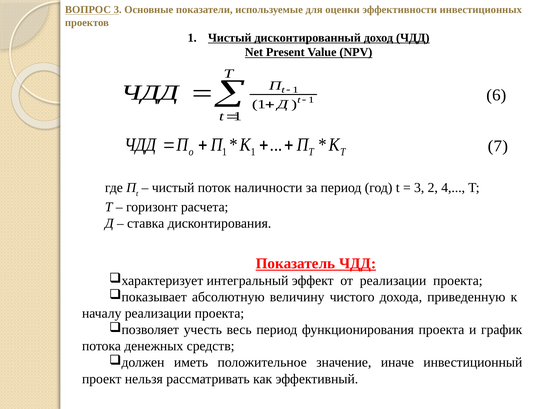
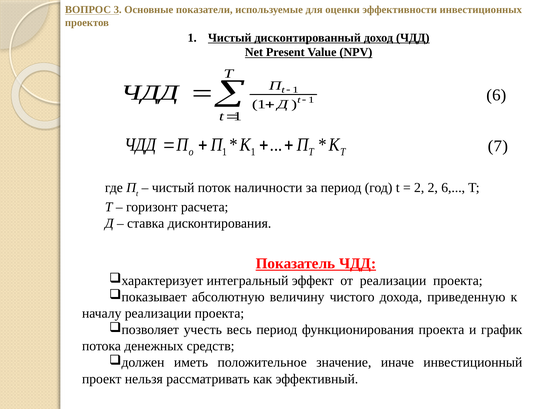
3: 3 -> 2 (419, 188)
2 4: 4 -> 6 (453, 188)
